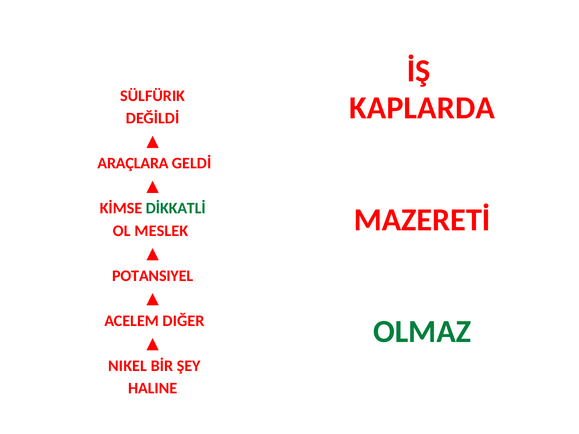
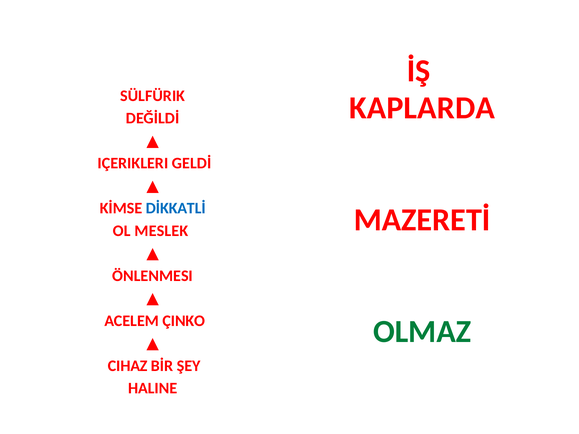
ARAÇLARA: ARAÇLARA -> IÇERIKLERI (133, 163)
DİKKATLİ colour: green -> blue (176, 208)
POTANSIYEL: POTANSIYEL -> ÖNLENMESI (153, 276)
DIĞER: DIĞER -> ÇINKO (184, 321)
NIKEL: NIKEL -> CIHAZ (128, 366)
